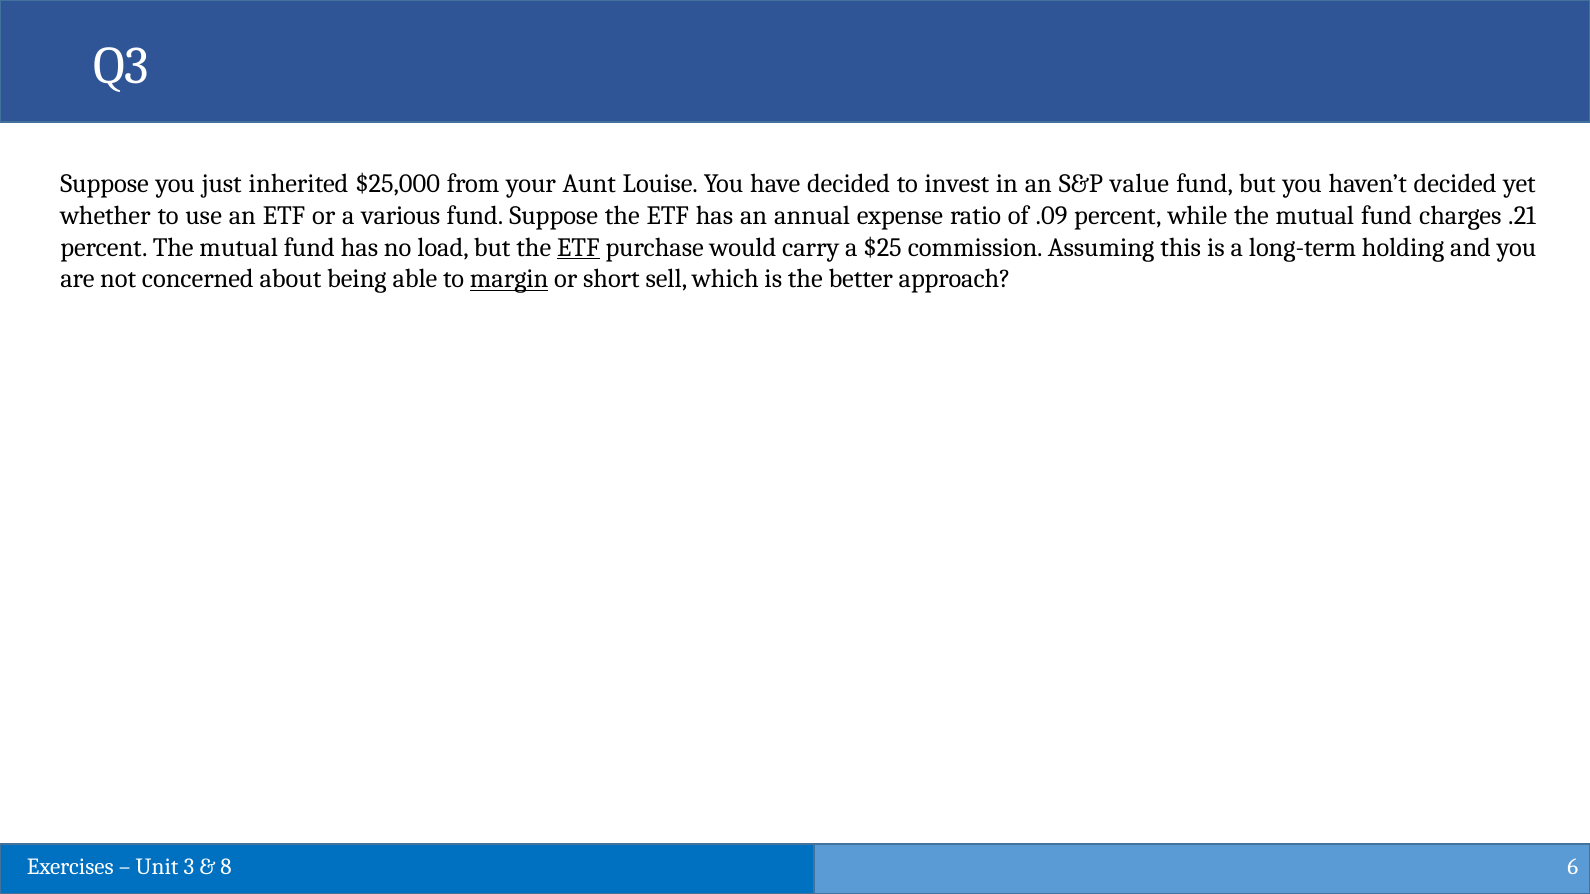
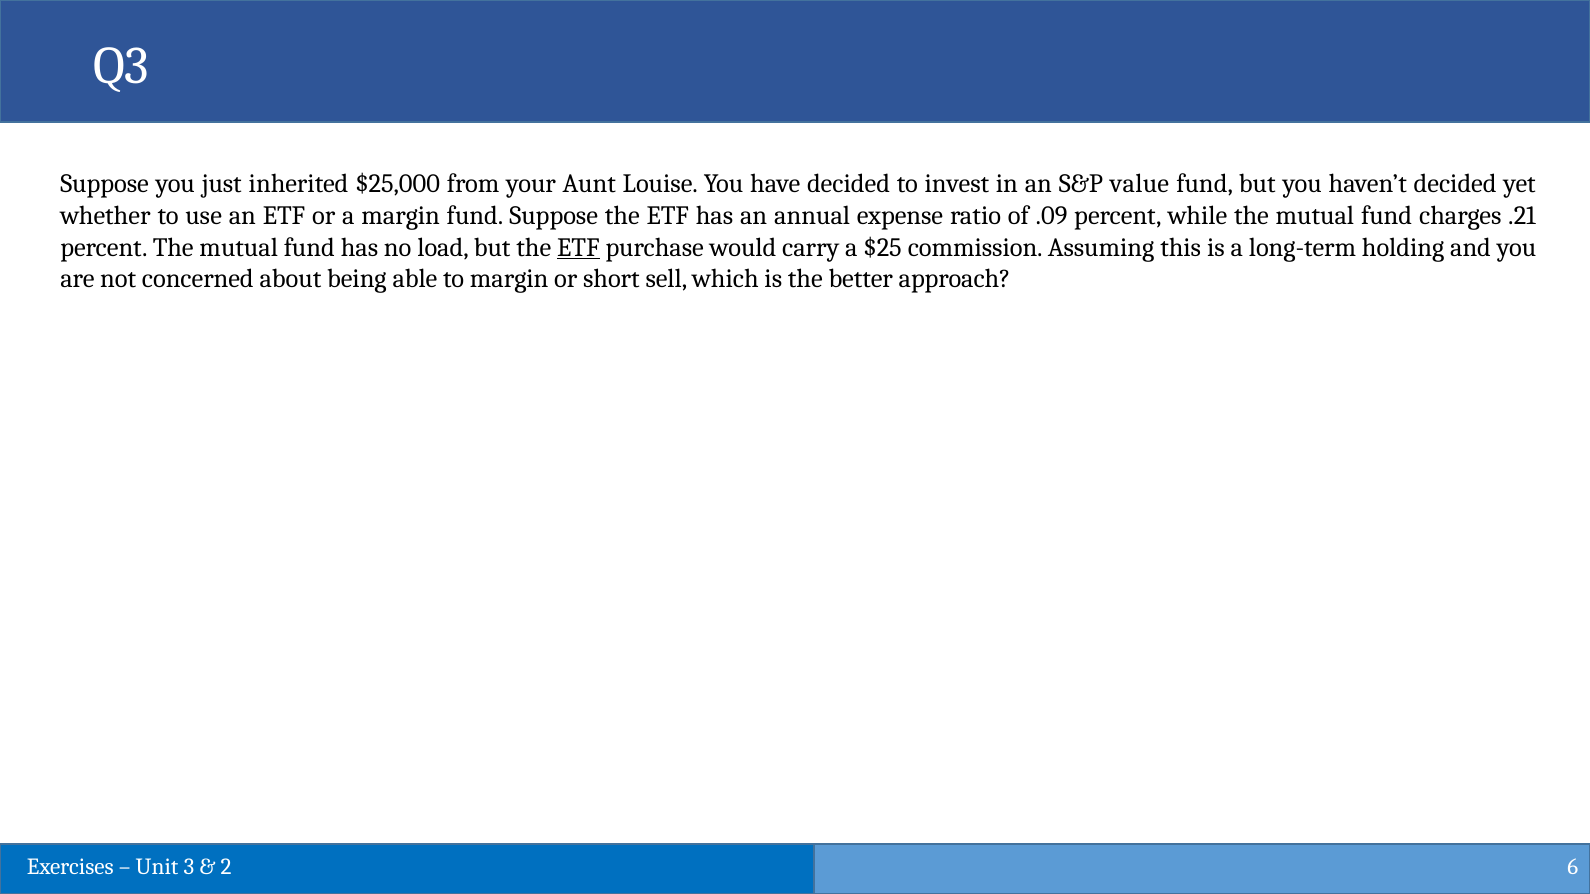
a various: various -> margin (401, 216)
margin underline: present -> none (509, 279)
8: 8 -> 2 (226, 867)
